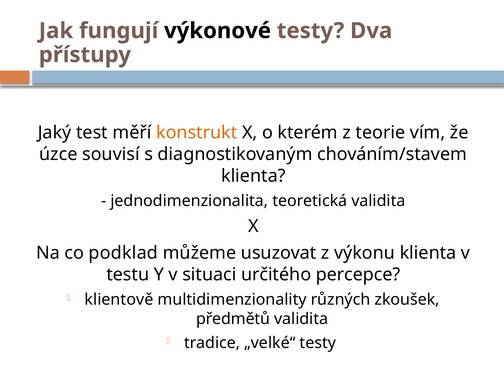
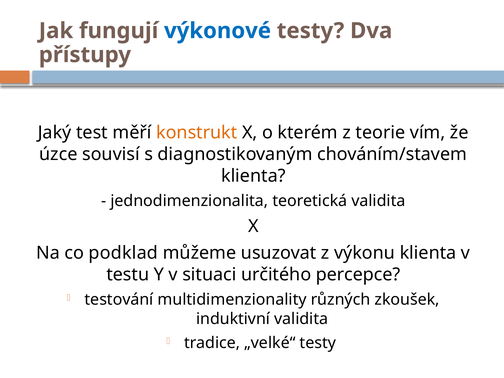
výkonové colour: black -> blue (218, 31)
klientově: klientově -> testování (119, 300)
předmětů: předmětů -> induktivní (233, 319)
